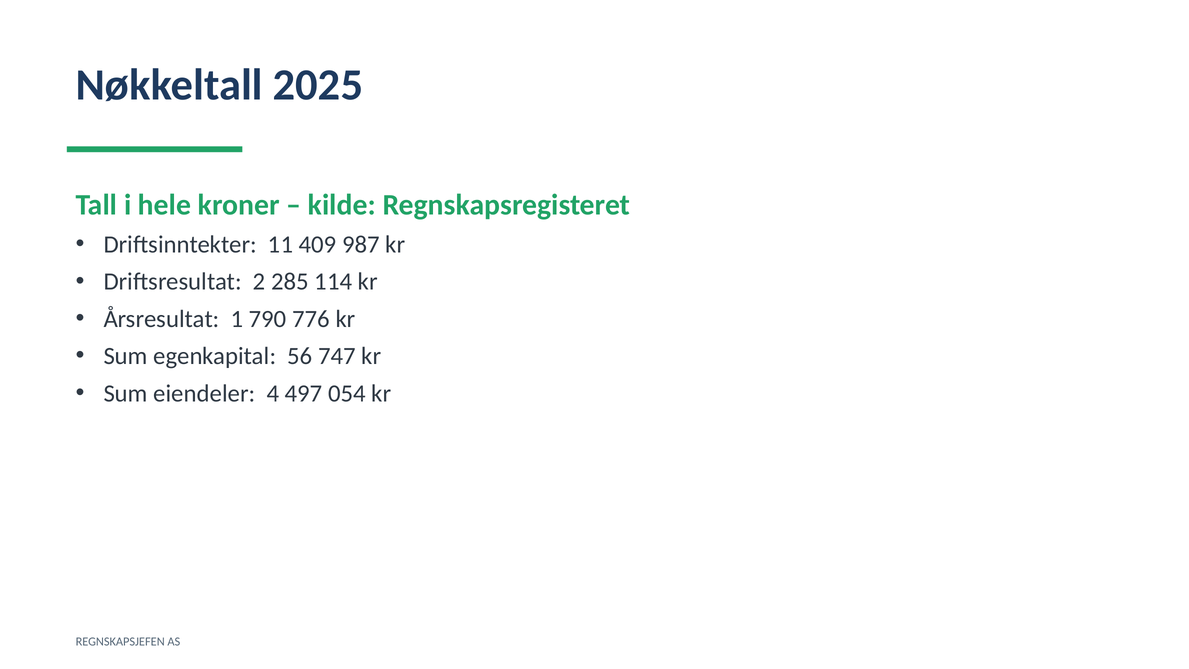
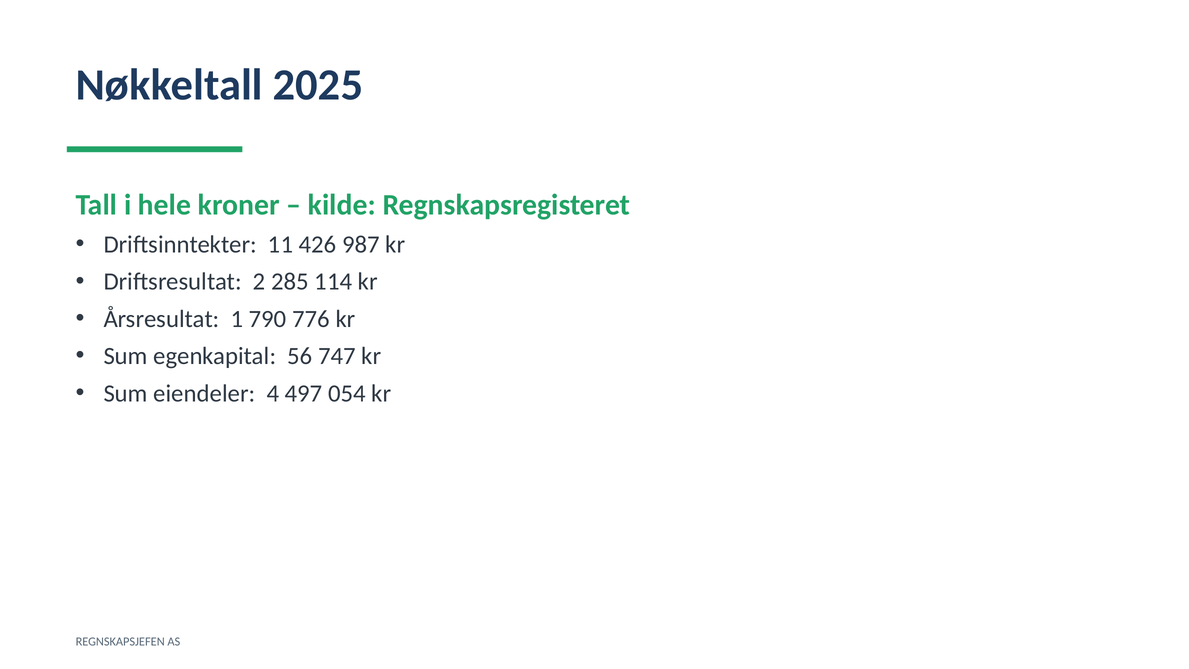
409: 409 -> 426 (318, 244)
